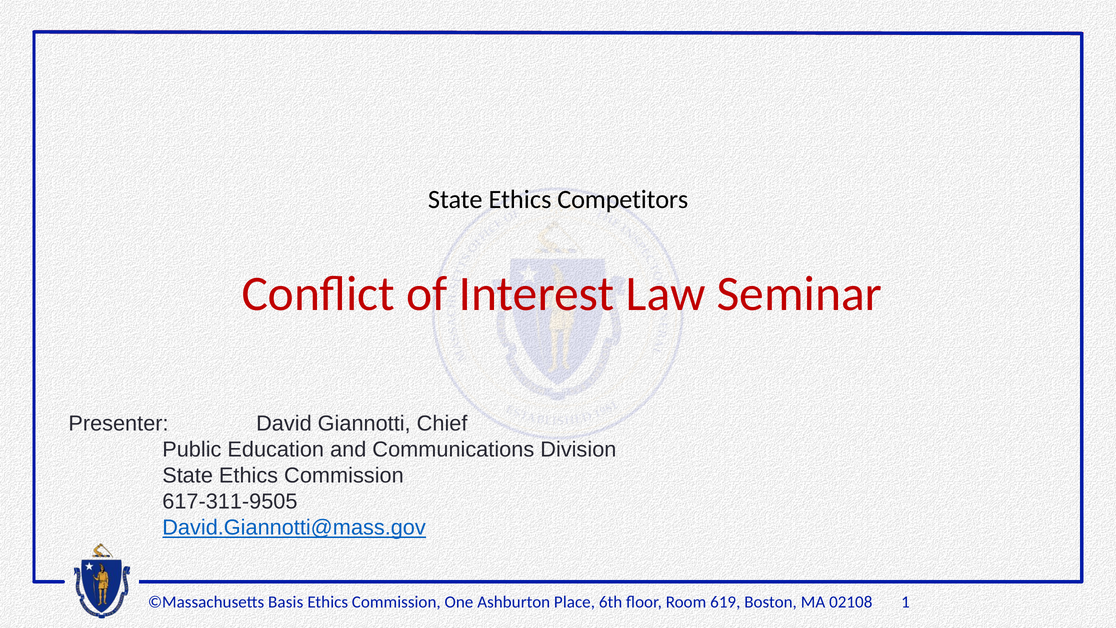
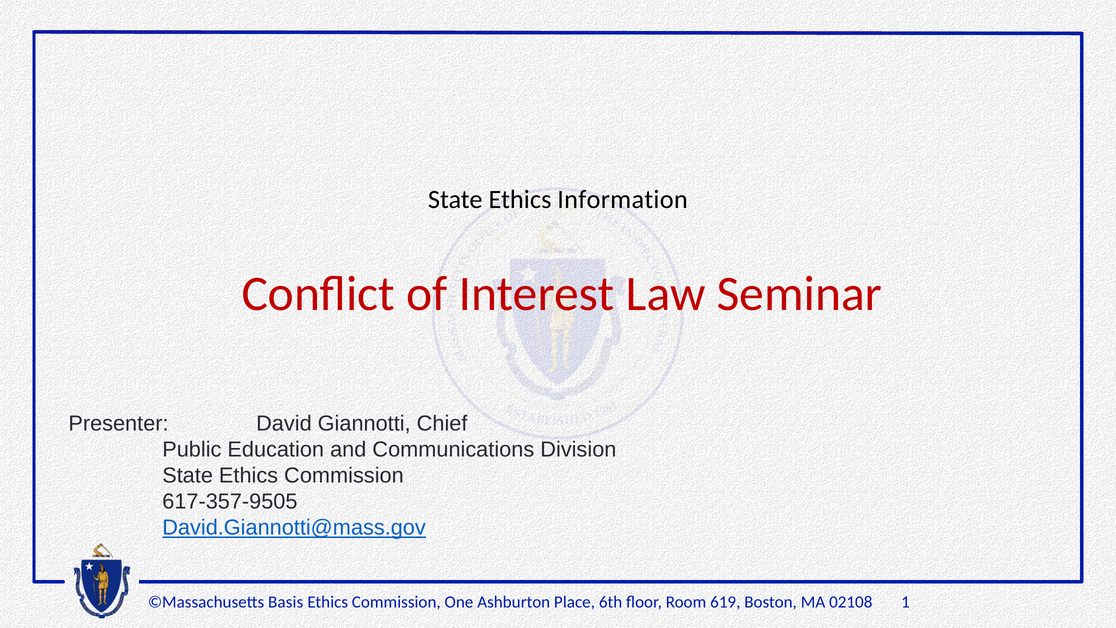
Competitors: Competitors -> Information (623, 199)
617-311-9505: 617-311-9505 -> 617-357-9505 (230, 501)
